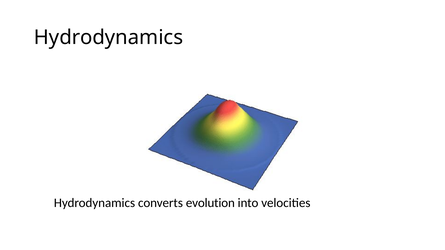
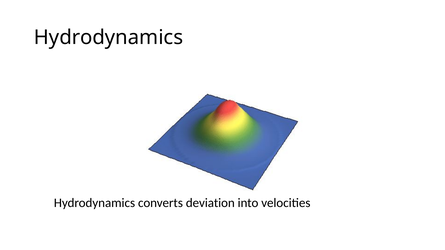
evolution: evolution -> deviation (210, 203)
